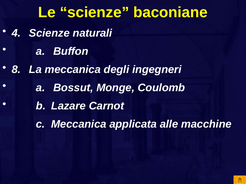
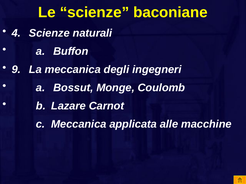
8: 8 -> 9 (16, 70)
